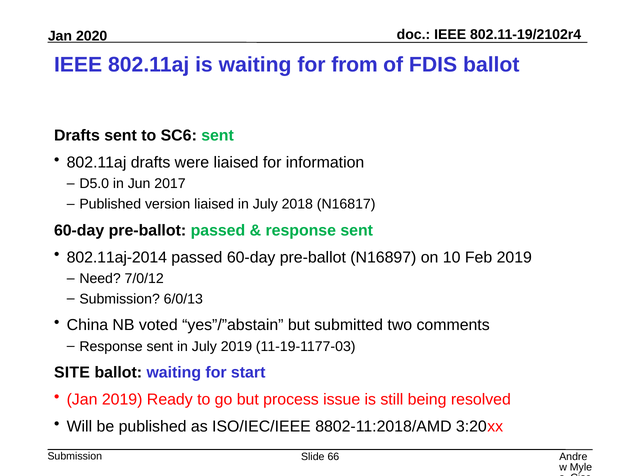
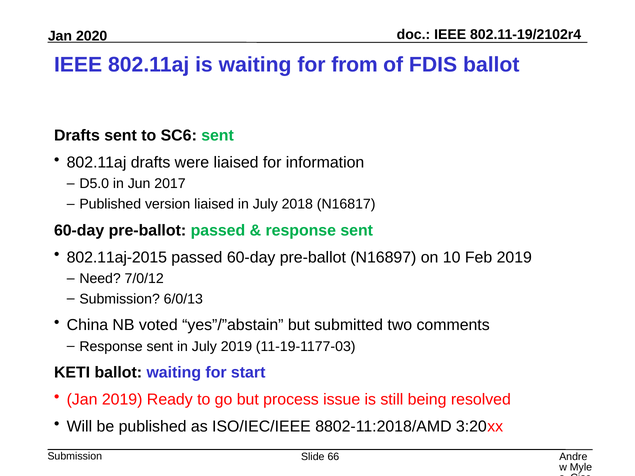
802.11aj-2014: 802.11aj-2014 -> 802.11aj-2015 (117, 257)
SITE: SITE -> KETI (72, 373)
